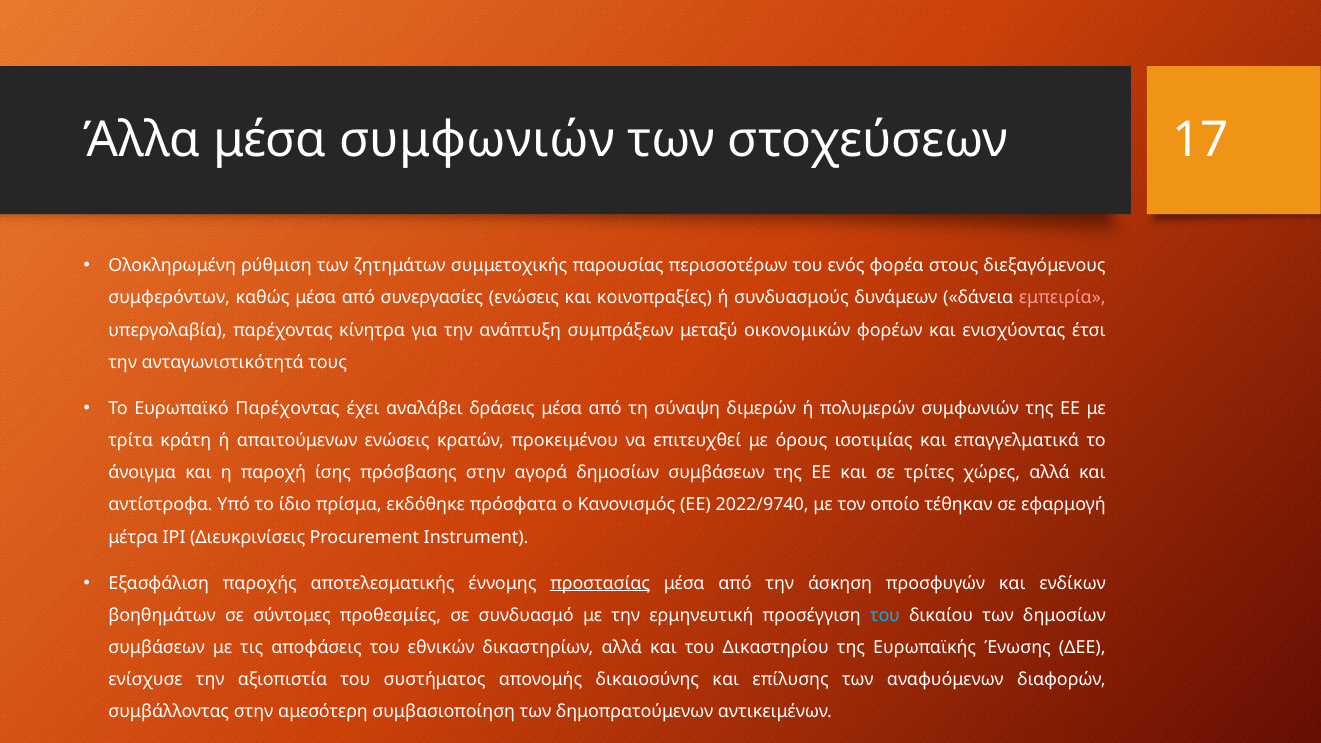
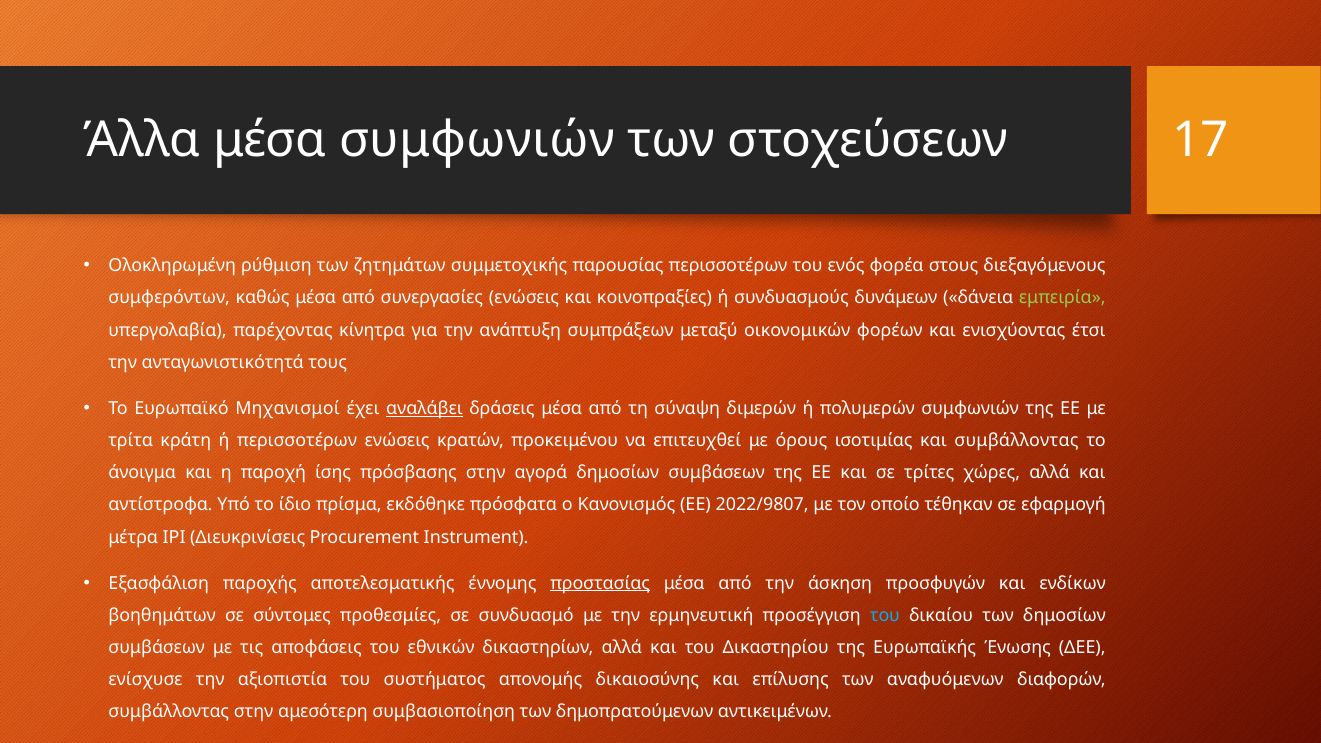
εμπειρία colour: pink -> light green (1062, 298)
Ευρωπαϊκό Παρέχοντας: Παρέχοντας -> Μηχανισμοί (288, 408)
αναλάβει underline: none -> present (424, 408)
ή απαιτούμενων: απαιτούμενων -> περισσοτέρων (297, 441)
και επαγγελματικά: επαγγελματικά -> συμβάλλοντας (1017, 441)
2022/9740: 2022/9740 -> 2022/9807 (762, 505)
